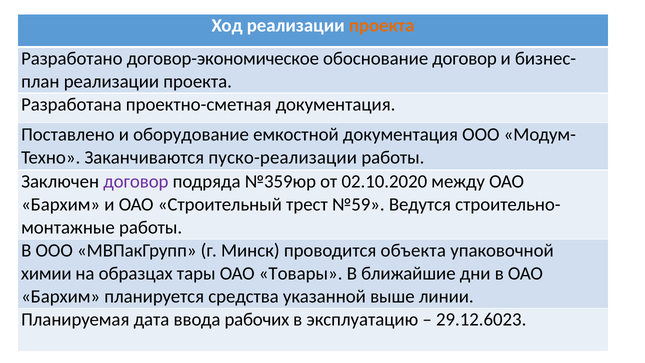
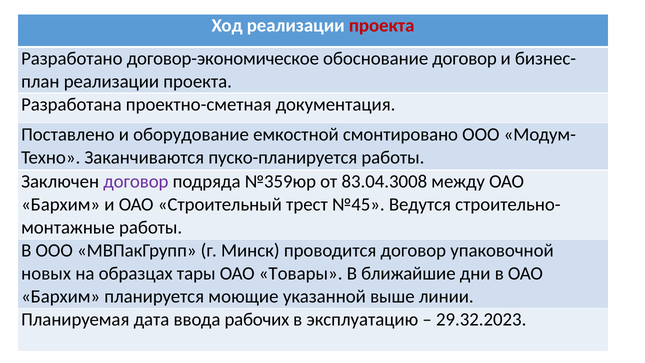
проекта colour: orange -> red (382, 26)
емкостной документация: документация -> смонтировано (401, 134)
пуско-реализации: пуско-реализации -> пуско-планируется (283, 157)
02.10.2020: 02.10.2020 -> 83.04.3008 (384, 182)
№59: №59 -> №45 (358, 205)
проводится объекта: объекта -> договор (413, 251)
химии: химии -> новых (46, 274)
средства: средства -> моющие (243, 297)
29.12.6023: 29.12.6023 -> 29.32.2023 (481, 320)
